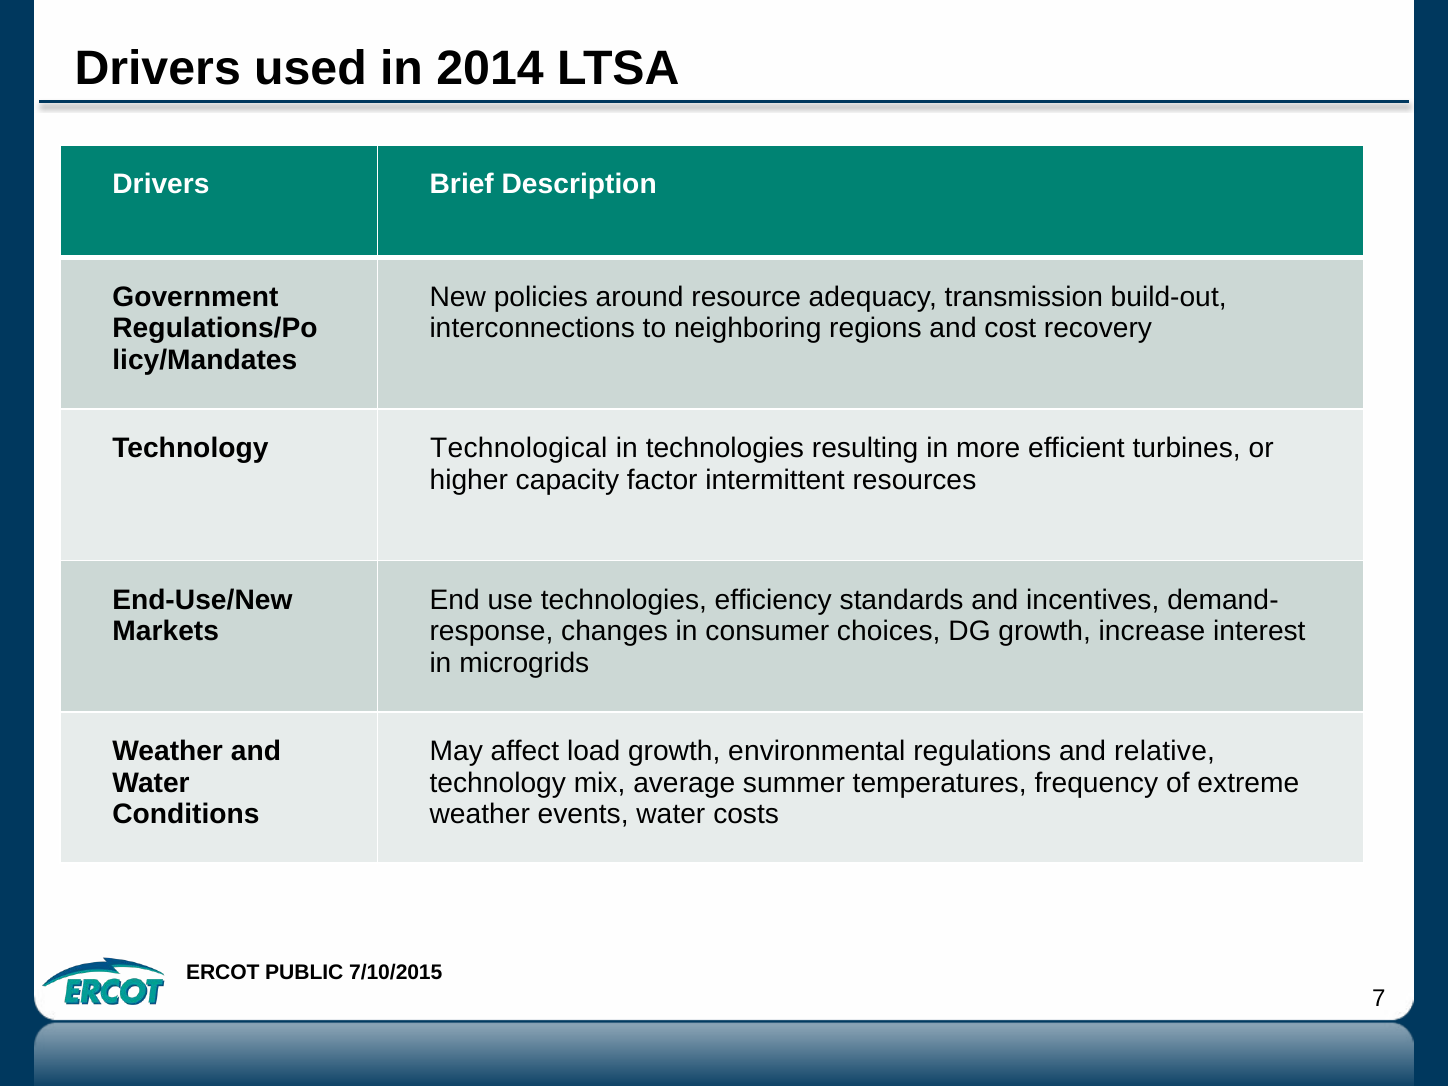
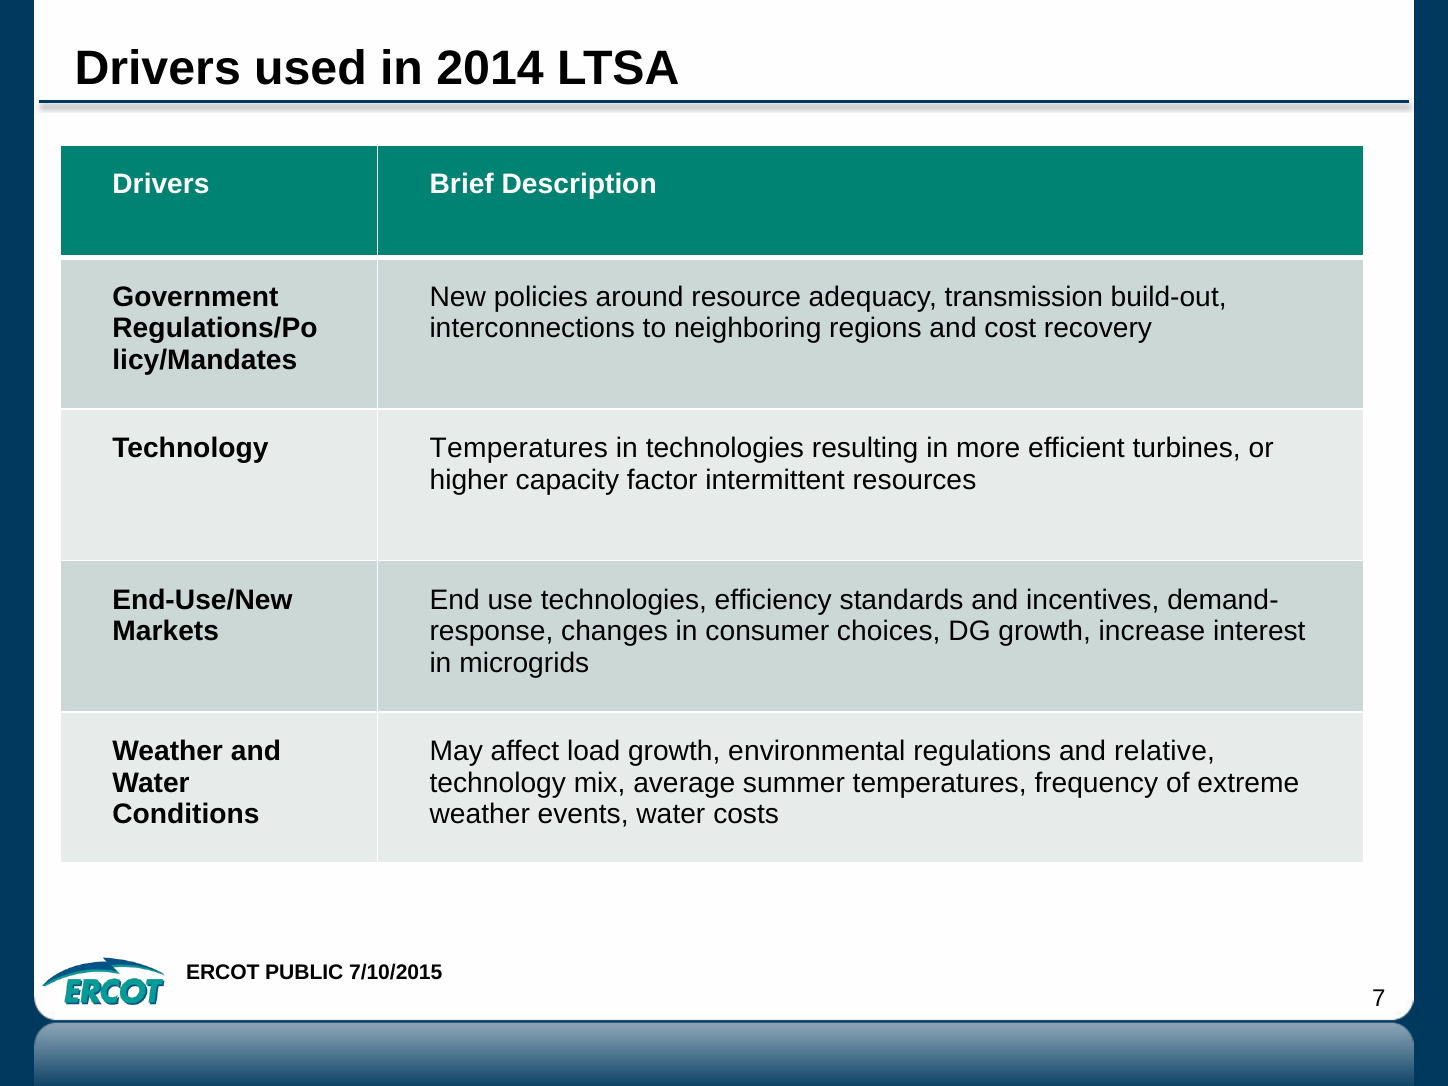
Technology Technological: Technological -> Temperatures (519, 448)
